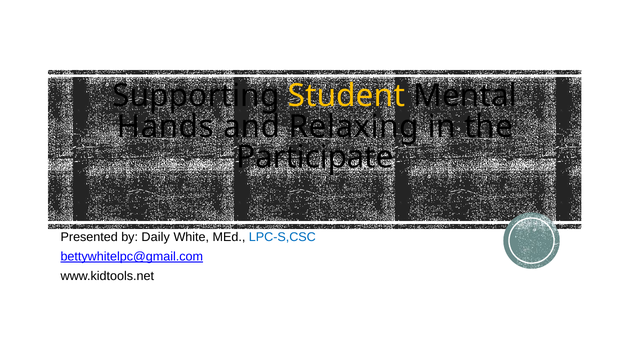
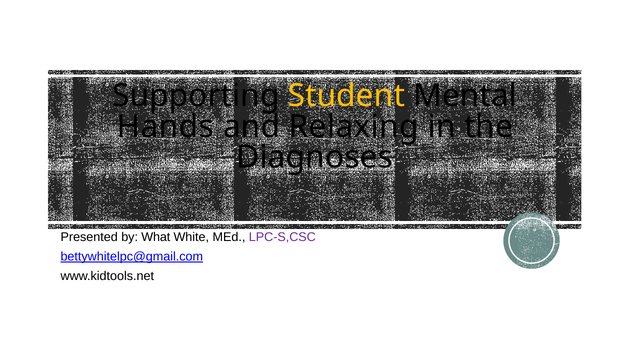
Participate: Participate -> Diagnoses (315, 157)
Daily: Daily -> What (156, 237)
LPC-S,CSC colour: blue -> purple (282, 237)
